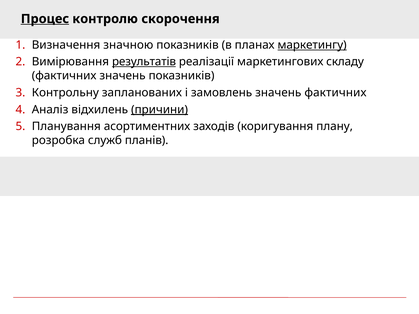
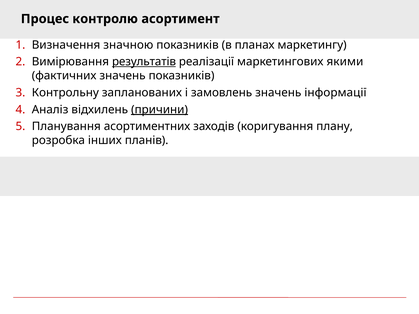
Процес underline: present -> none (45, 19)
скорочення: скорочення -> асортимент (181, 19)
маркетингу underline: present -> none (312, 45)
складу: складу -> якими (345, 62)
значень фактичних: фактичних -> інформації (335, 93)
служб: служб -> інших (105, 140)
